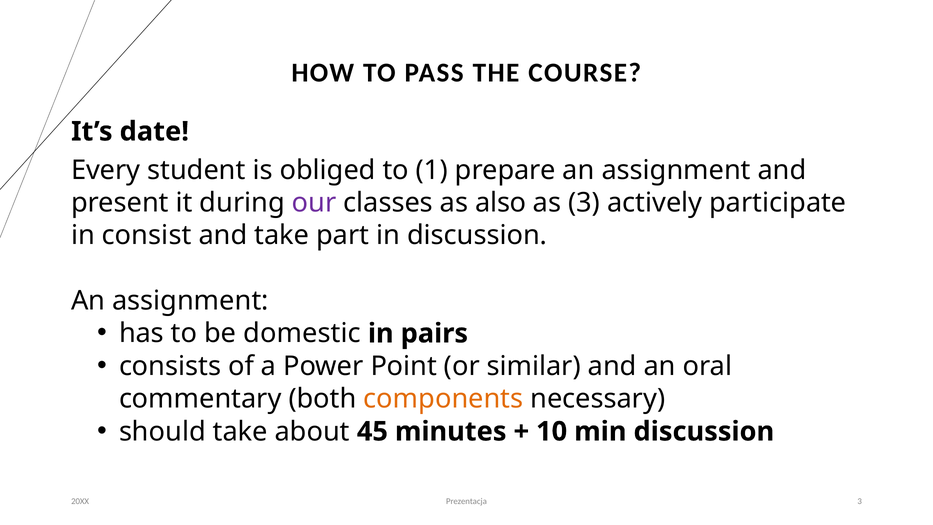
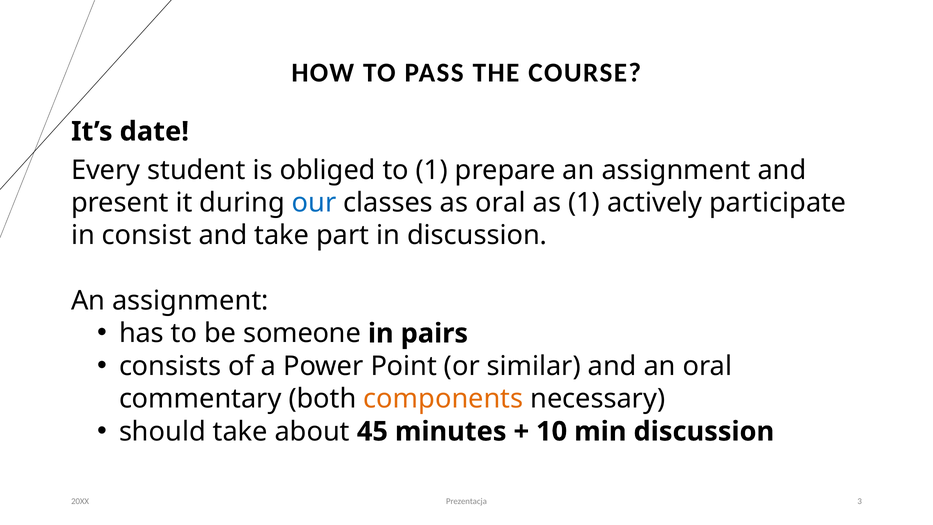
our colour: purple -> blue (314, 203)
as also: also -> oral (501, 203)
as 3: 3 -> 1 (584, 203)
domestic: domestic -> someone (302, 333)
